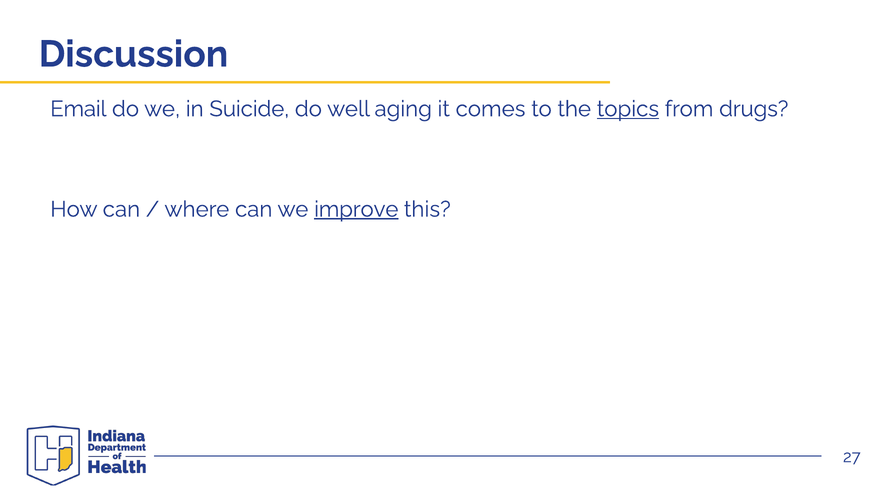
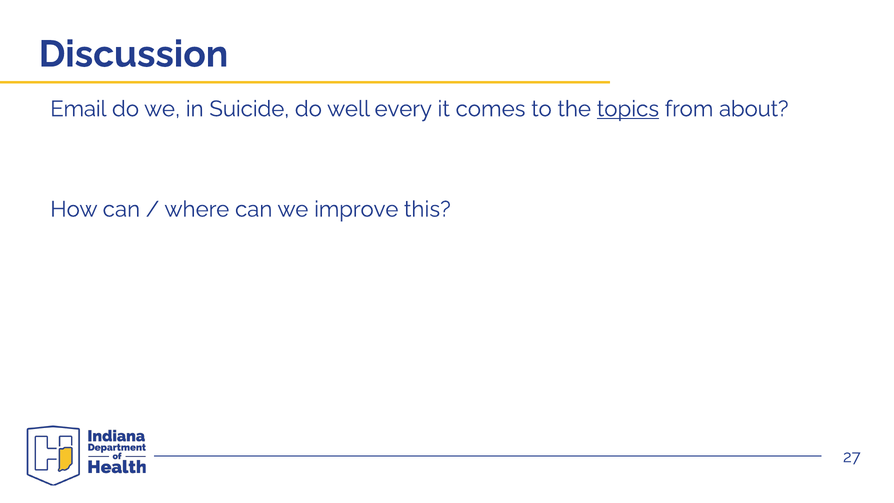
aging: aging -> every (403, 109)
drugs: drugs -> about (754, 109)
improve underline: present -> none (356, 209)
